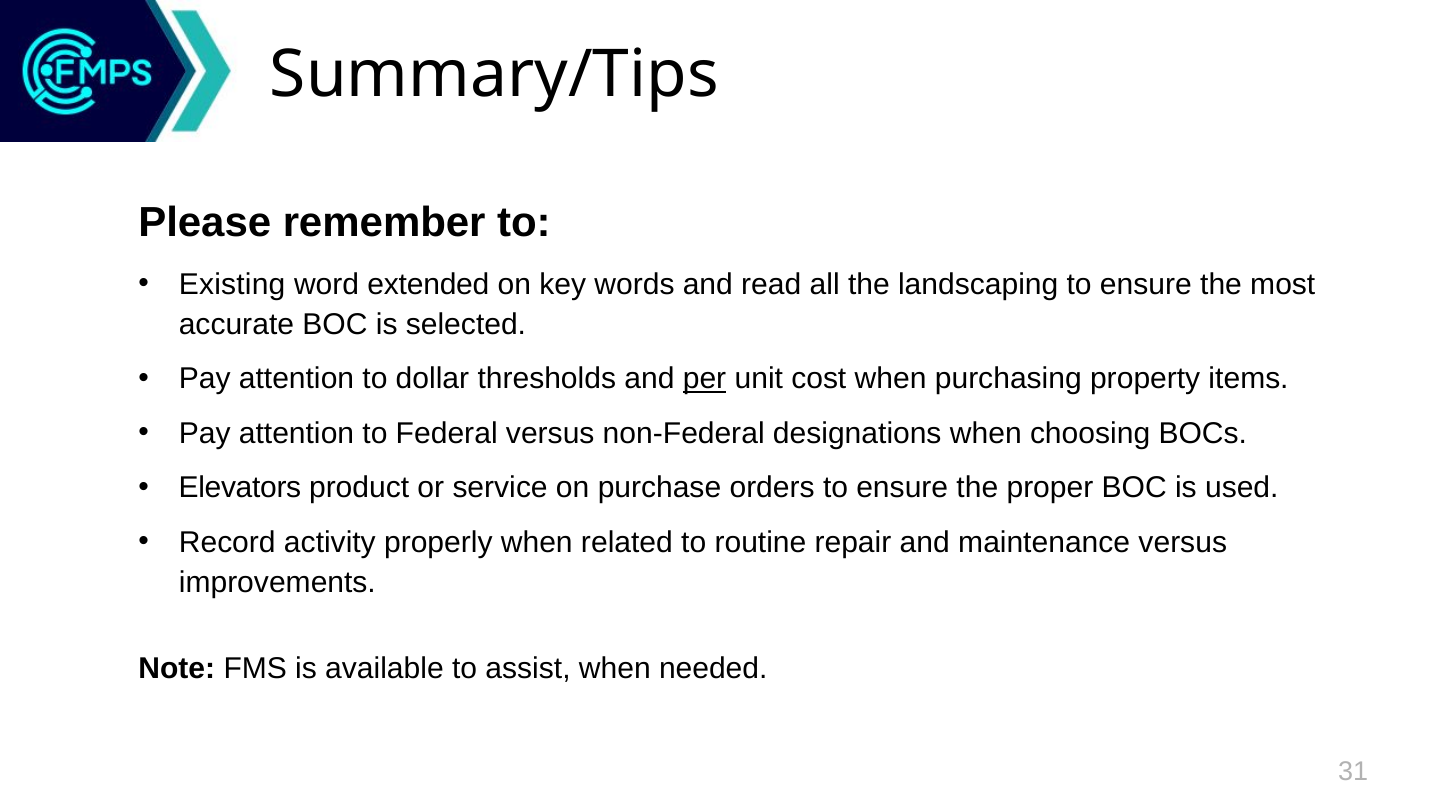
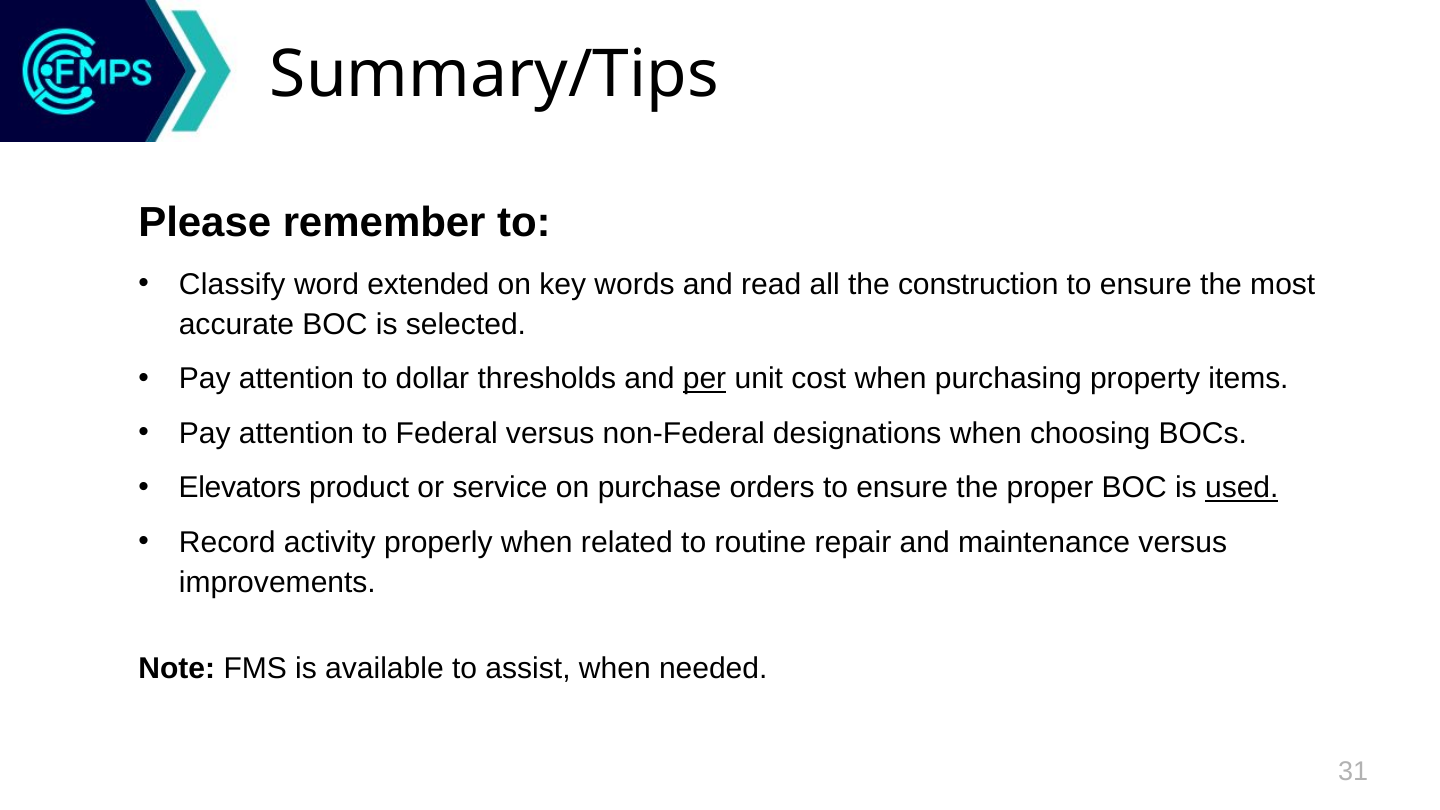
Existing: Existing -> Classify (232, 285)
landscaping: landscaping -> construction (978, 285)
used underline: none -> present (1242, 488)
